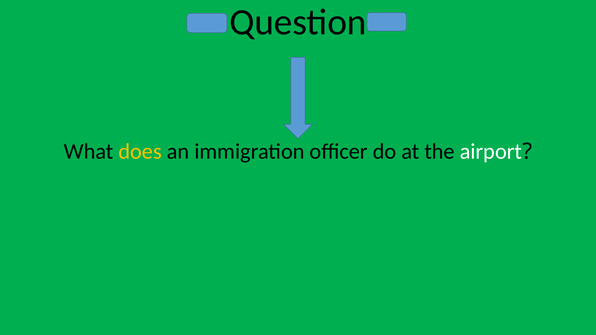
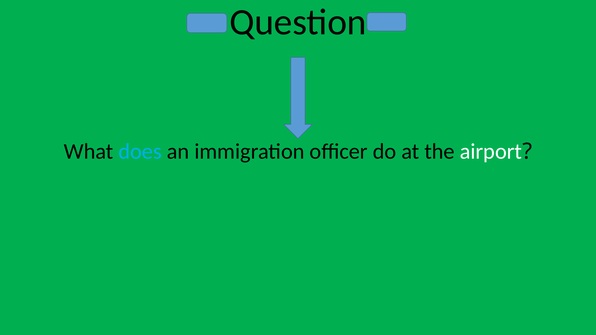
does colour: yellow -> light blue (140, 152)
